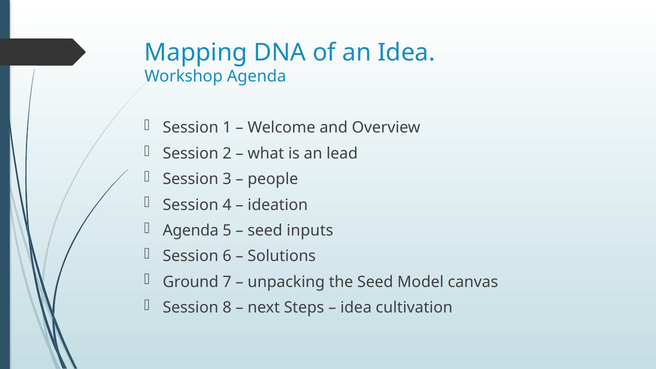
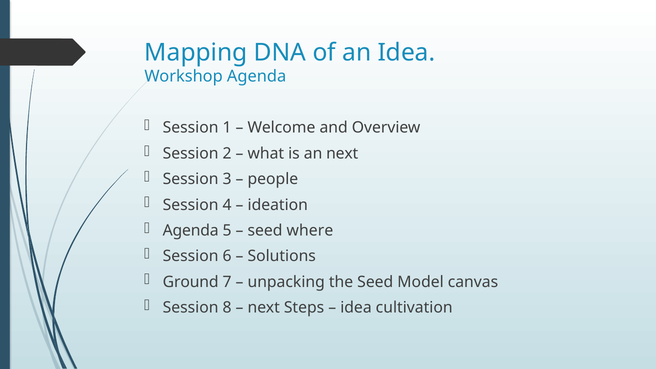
an lead: lead -> next (342, 153)
inputs: inputs -> where (310, 231)
